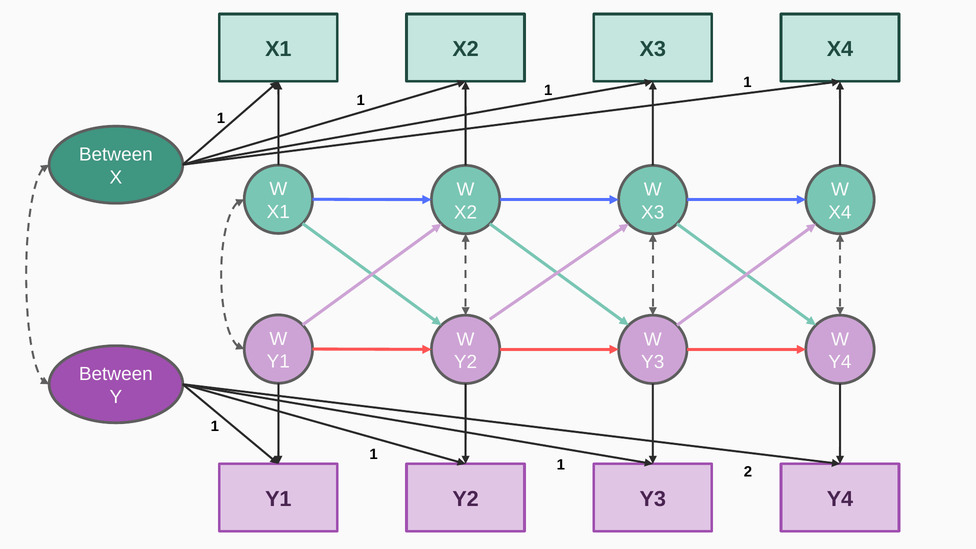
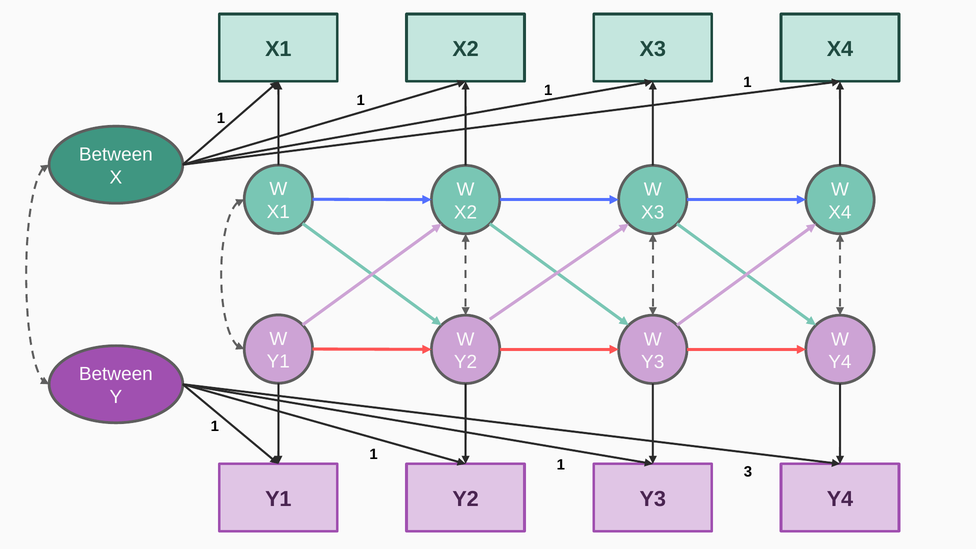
2: 2 -> 3 (748, 472)
